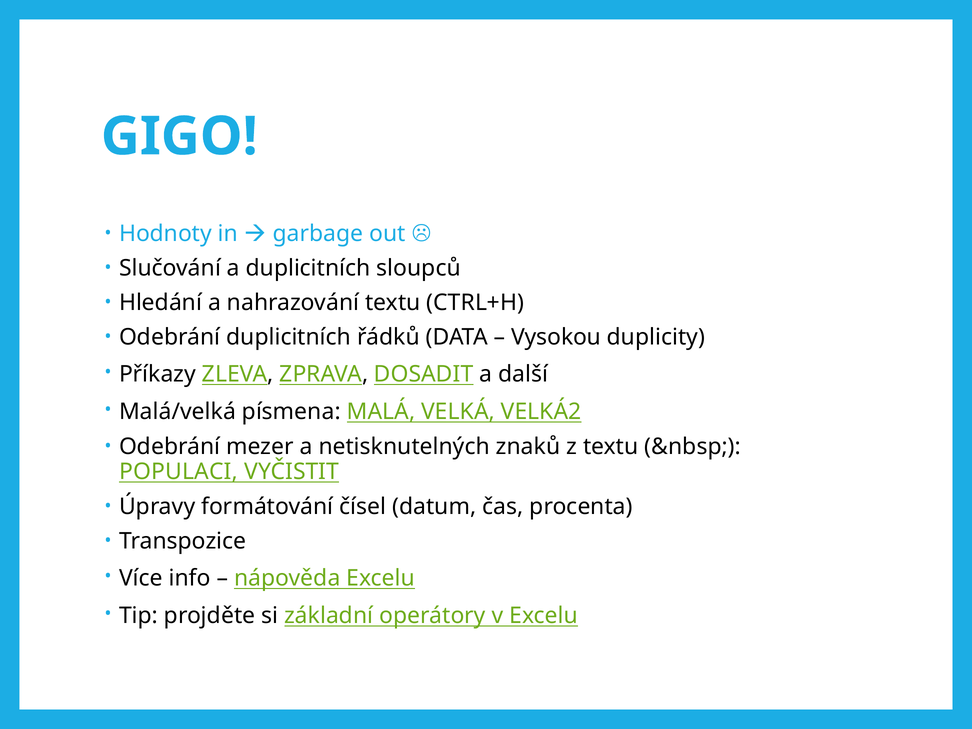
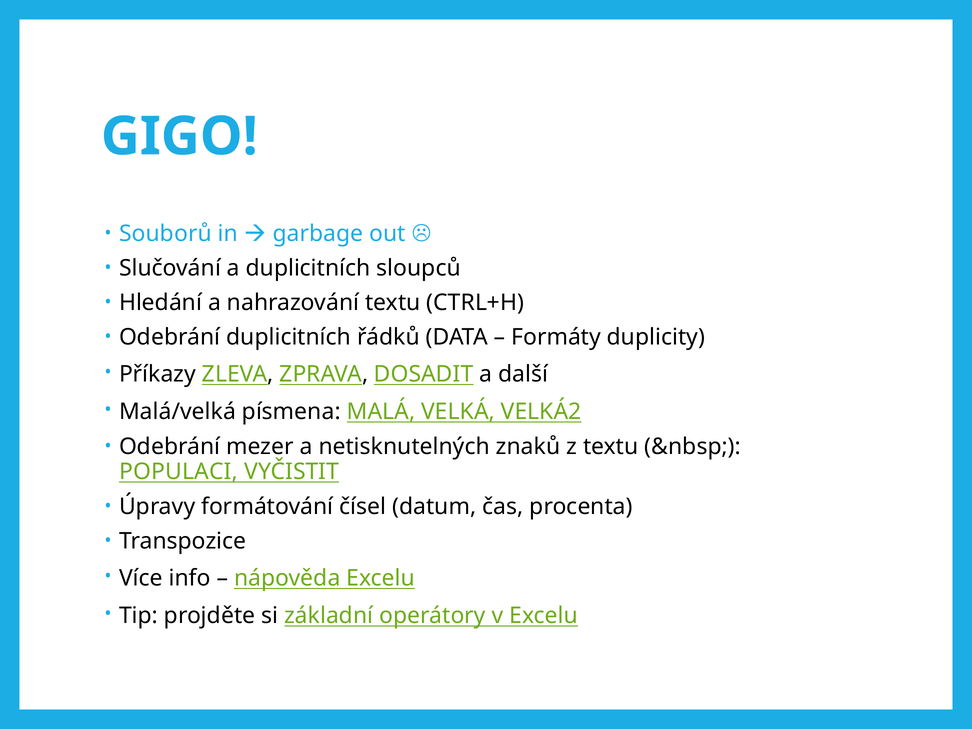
Hodnoty: Hodnoty -> Souborů (165, 234)
Vysokou: Vysokou -> Formáty (556, 337)
